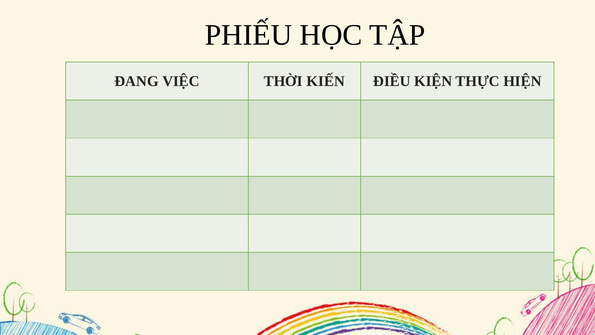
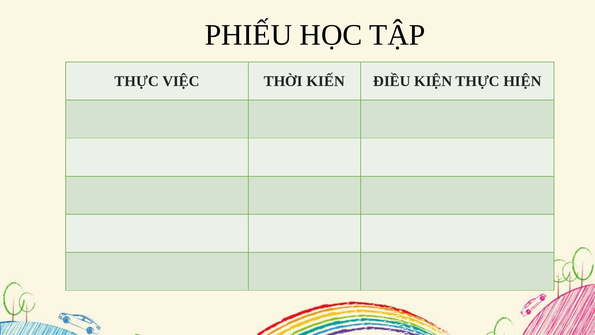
ĐANG: ĐANG -> THỰC (137, 81)
